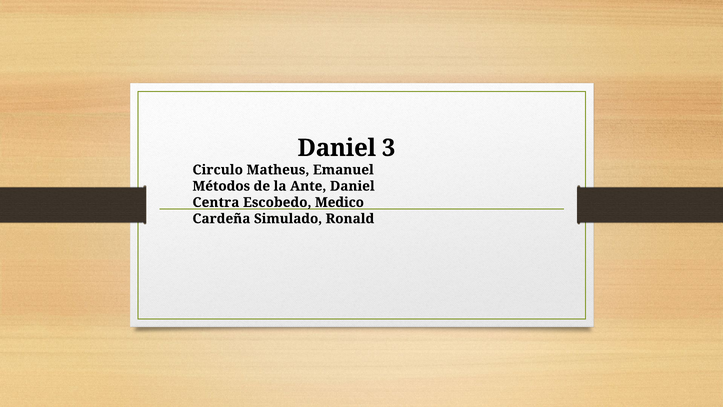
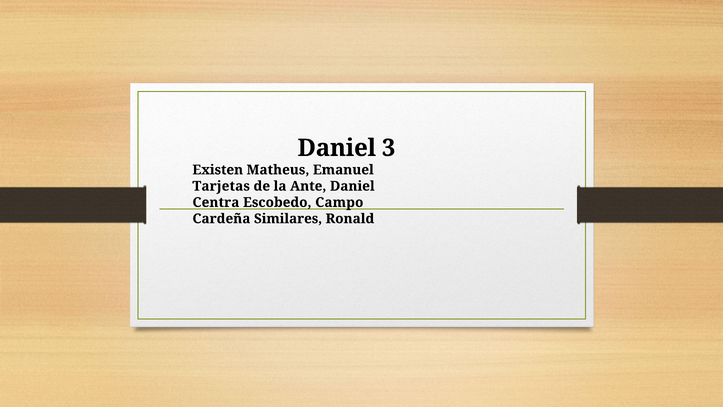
Circulo: Circulo -> Existen (218, 170)
Métodos: Métodos -> Tarjetas (221, 186)
Medico: Medico -> Campo (339, 202)
Simulado: Simulado -> Similares (288, 219)
